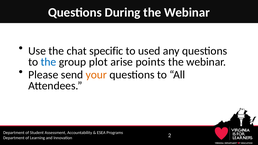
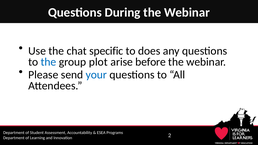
used: used -> does (149, 51)
points: points -> before (151, 62)
your colour: orange -> blue (96, 75)
